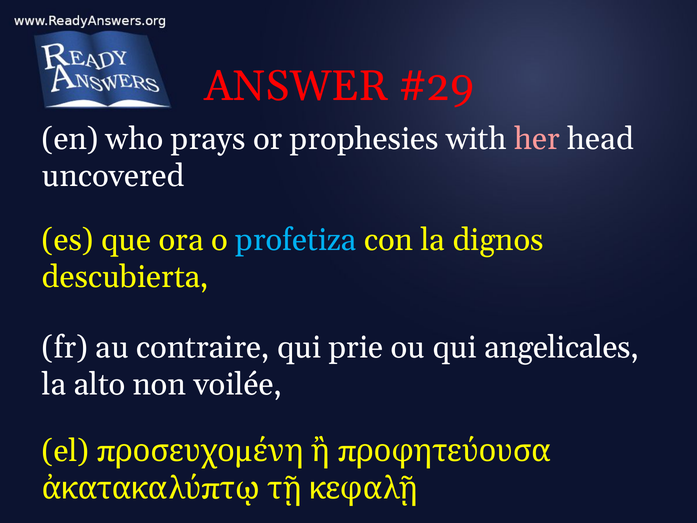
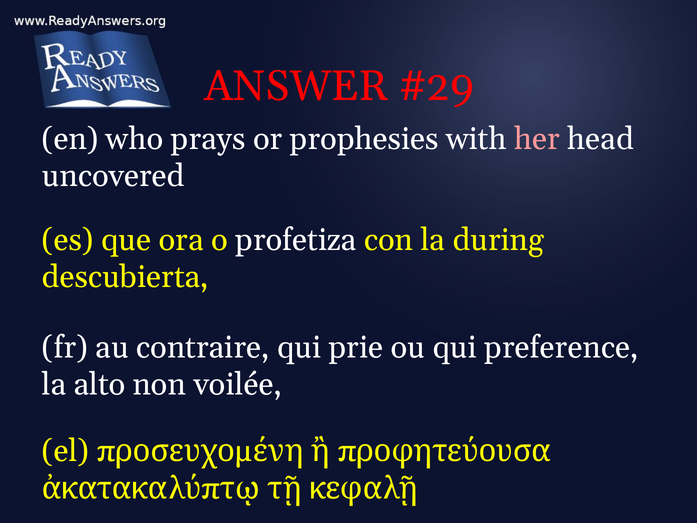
profetiza colour: light blue -> white (296, 240)
dignos: dignos -> during (498, 240)
angelicales: angelicales -> preference (561, 347)
